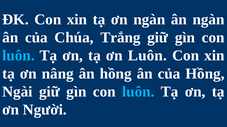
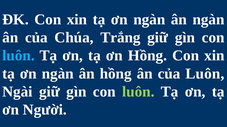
ơn Luôn: Luôn -> Hồng (147, 56)
nâng: nâng -> ngàn (58, 74)
của Hồng: Hồng -> Luôn (205, 74)
luôn colour: light blue -> light green (138, 92)
